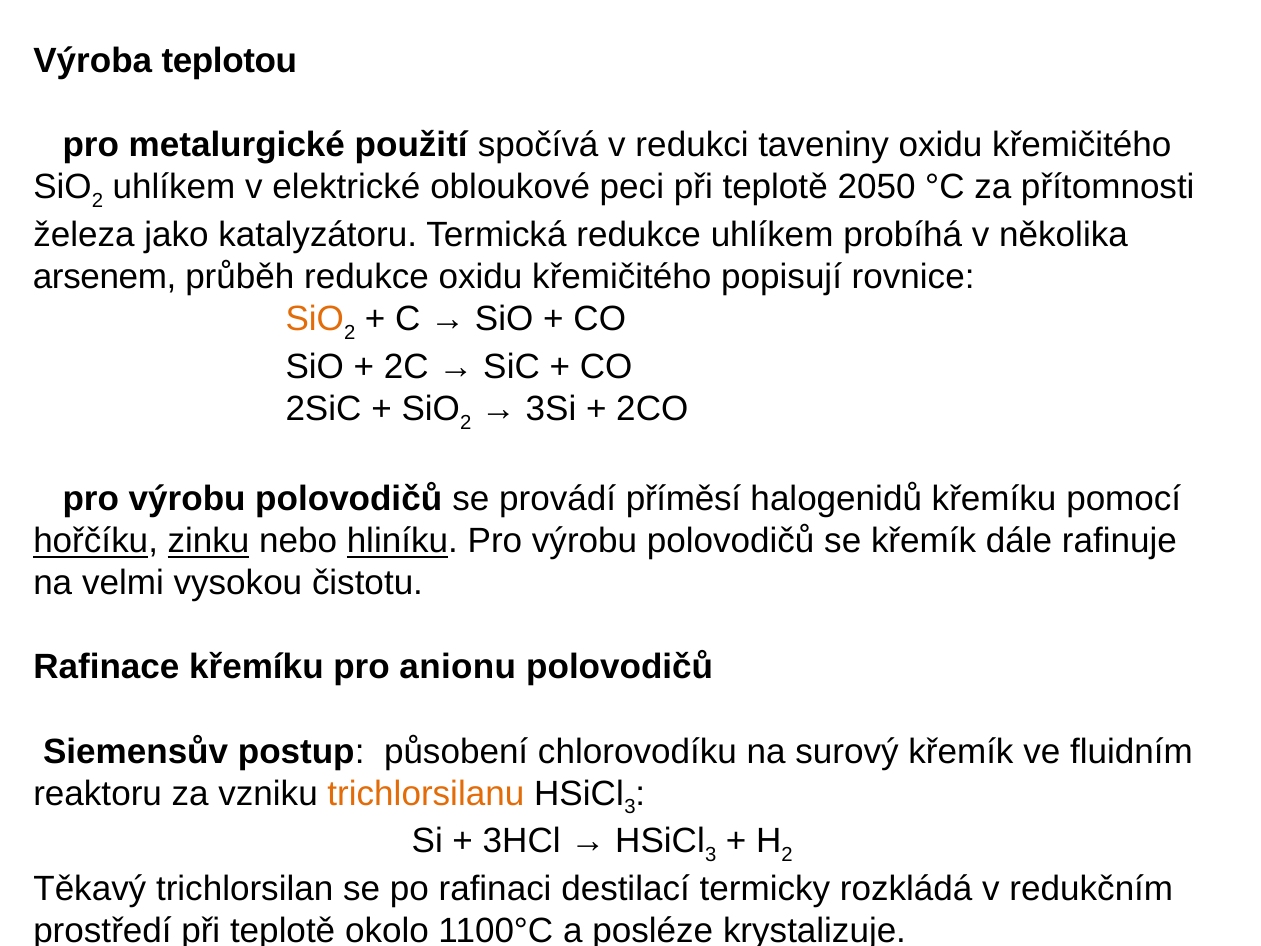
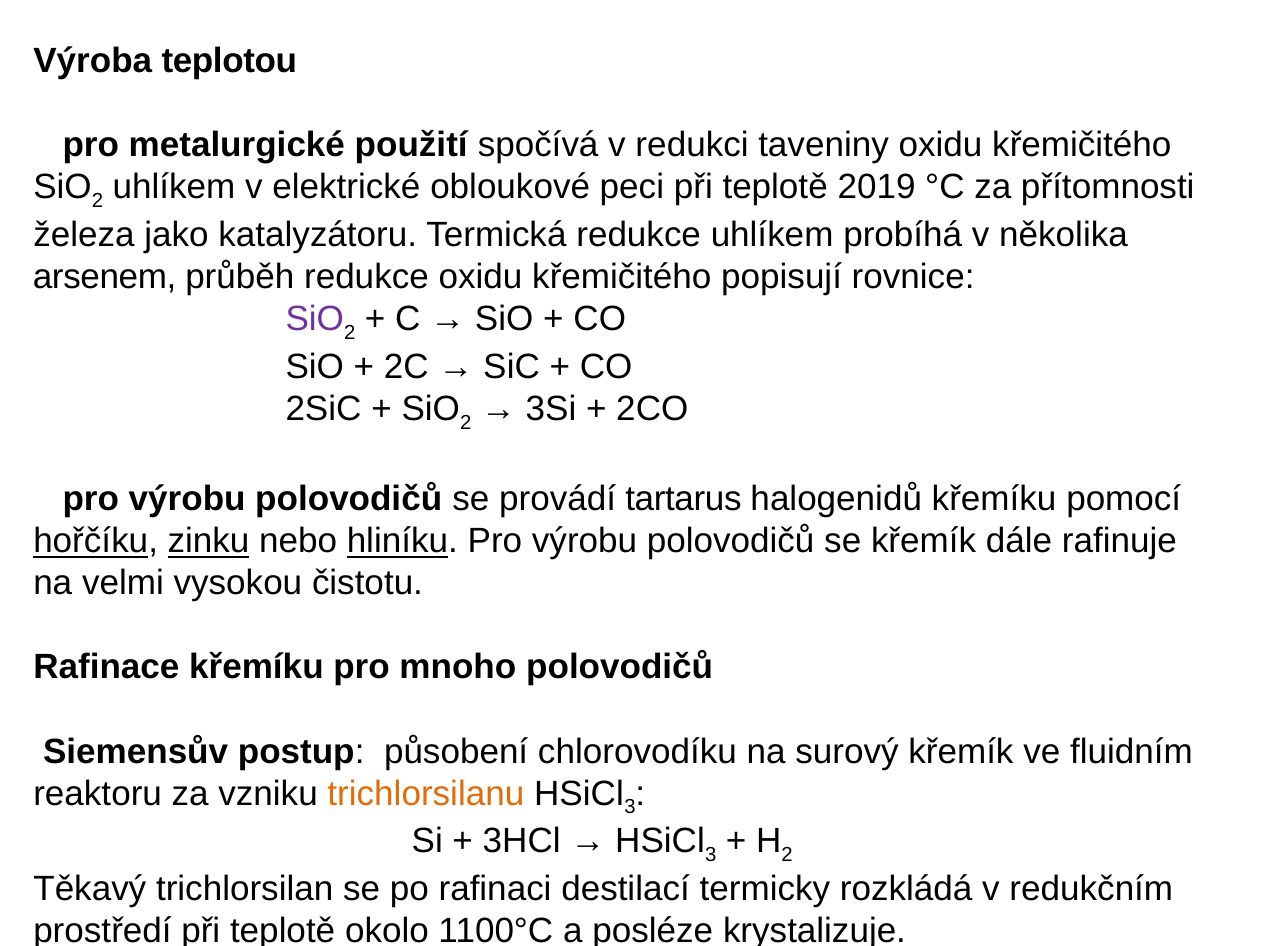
2050: 2050 -> 2019 (877, 187)
SiO colour: orange -> purple (315, 319)
příměsí: příměsí -> tartarus (683, 499)
anionu: anionu -> mnoho (458, 667)
